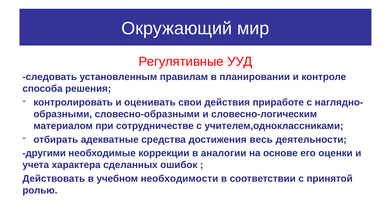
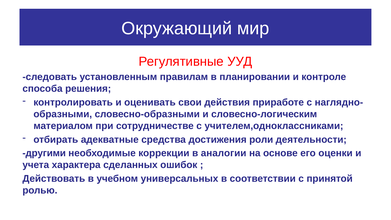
весь: весь -> роли (261, 139)
необходимости: необходимости -> универсальных (179, 179)
